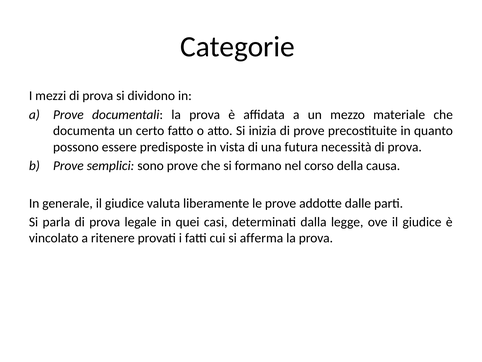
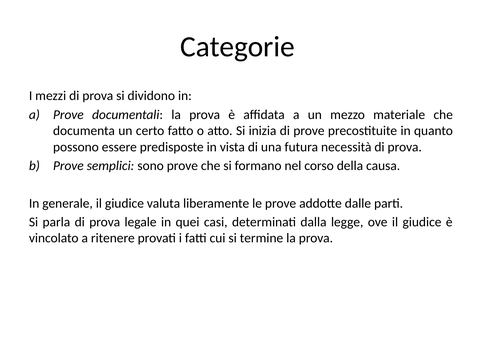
afferma: afferma -> termine (262, 238)
